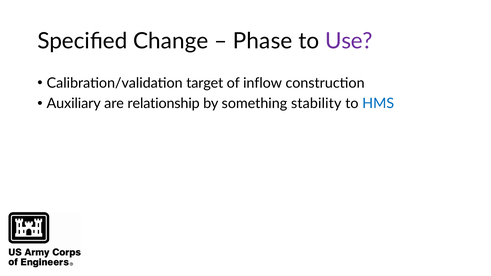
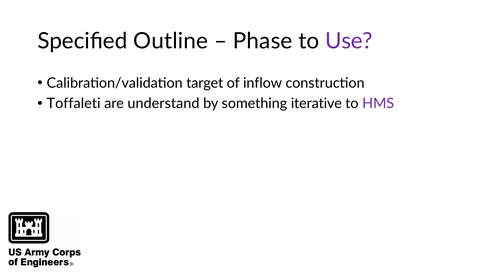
Change: Change -> Outline (171, 41)
Auxiliary: Auxiliary -> Toffaleti (74, 104)
relationship: relationship -> understand (163, 104)
stability: stability -> iterative (316, 104)
HMS colour: blue -> purple (378, 104)
